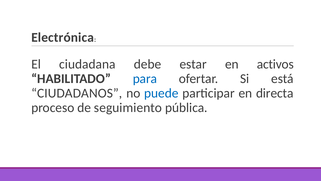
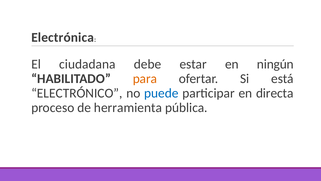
activos: activos -> ningún (275, 64)
para colour: blue -> orange (145, 79)
CIUDADANOS: CIUDADANOS -> ELECTRÓNICO (77, 93)
seguimiento: seguimiento -> herramienta (128, 107)
